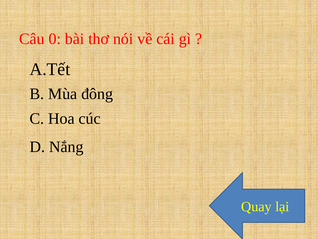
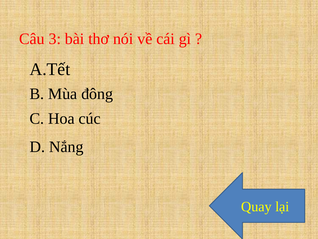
0: 0 -> 3 (55, 39)
